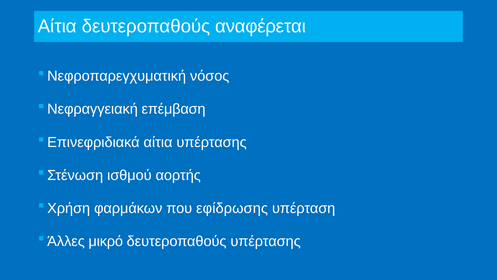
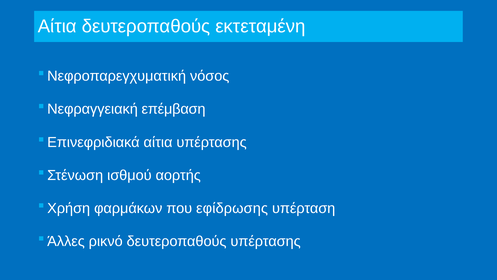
αναφέρεται: αναφέρεται -> εκτεταμένη (260, 26)
μικρό: μικρό -> ρικνό (106, 241)
